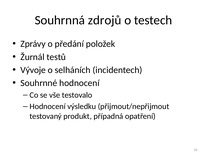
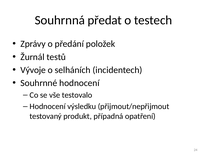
zdrojů: zdrojů -> předat (105, 20)
